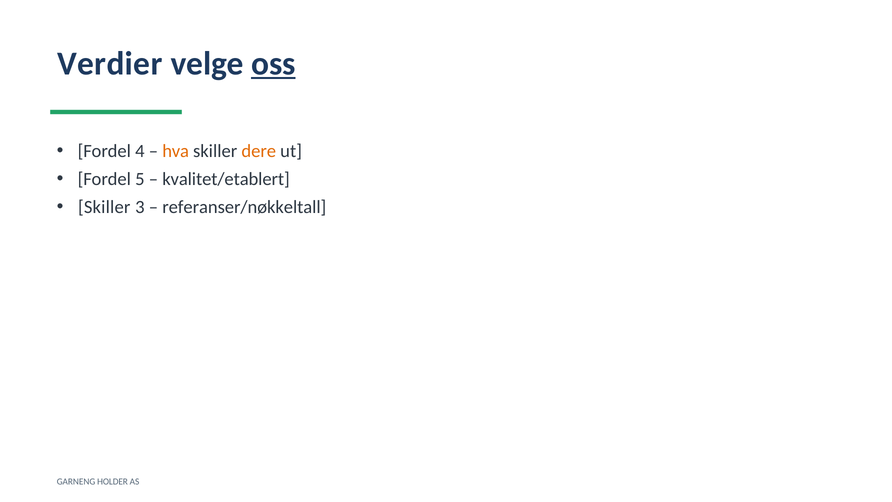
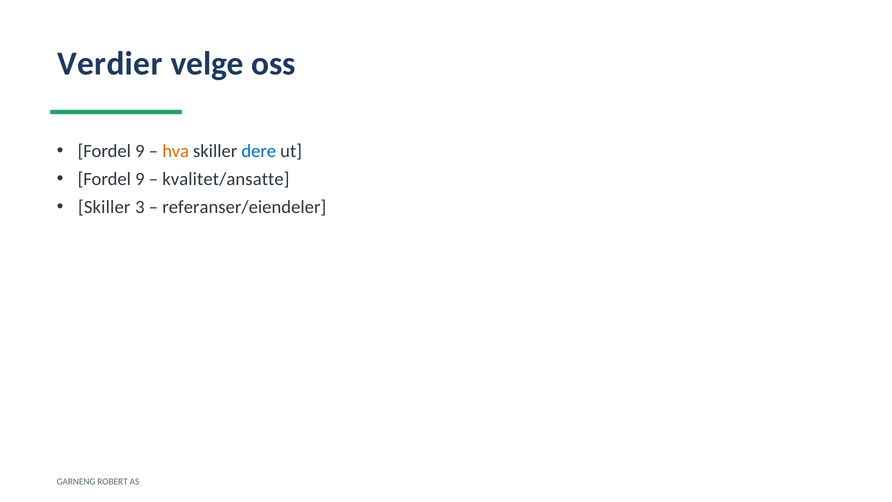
oss underline: present -> none (273, 64)
4: 4 -> 9 (140, 151)
dere colour: orange -> blue (259, 151)
5: 5 -> 9 (140, 179)
kvalitet/etablert: kvalitet/etablert -> kvalitet/ansatte (226, 179)
referanser/nøkkeltall: referanser/nøkkeltall -> referanser/eiendeler (244, 207)
HOLDER: HOLDER -> ROBERT (112, 481)
